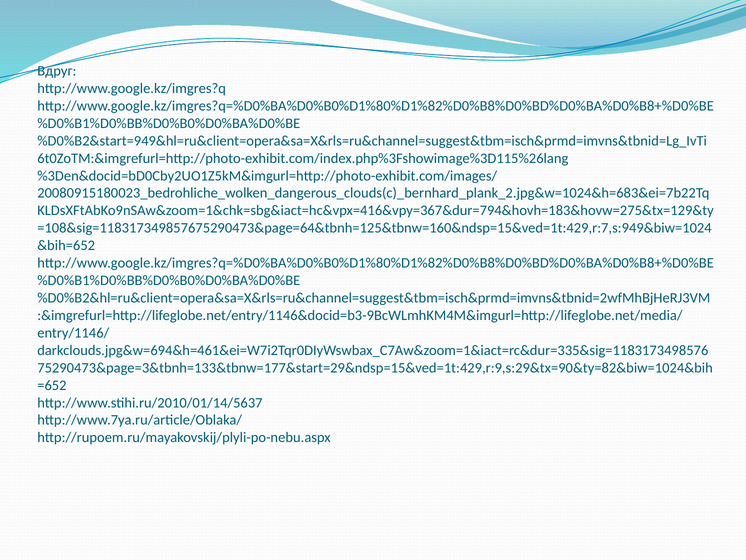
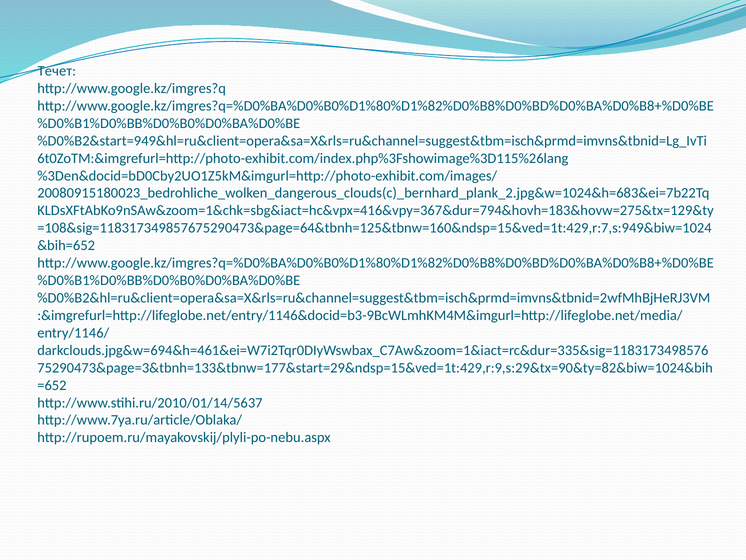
Вдруг: Вдруг -> Течет (57, 71)
